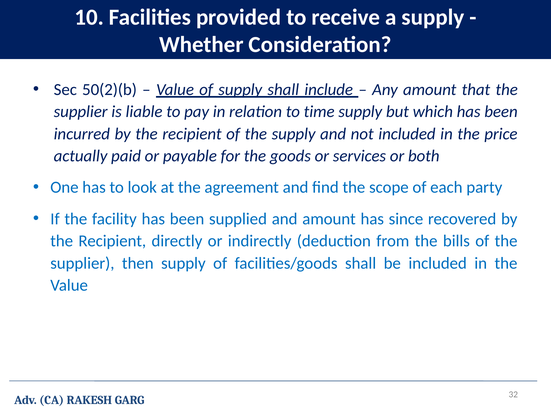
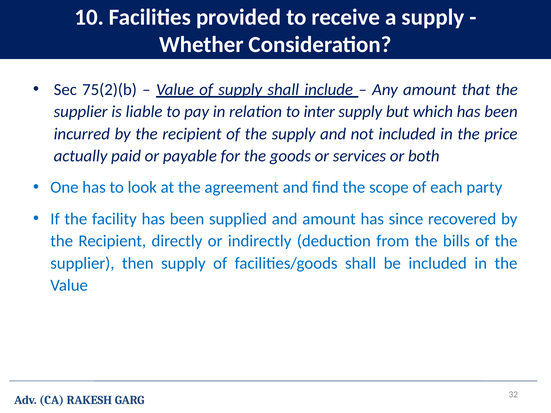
50(2)(b: 50(2)(b -> 75(2)(b (110, 90)
time: time -> inter (319, 112)
